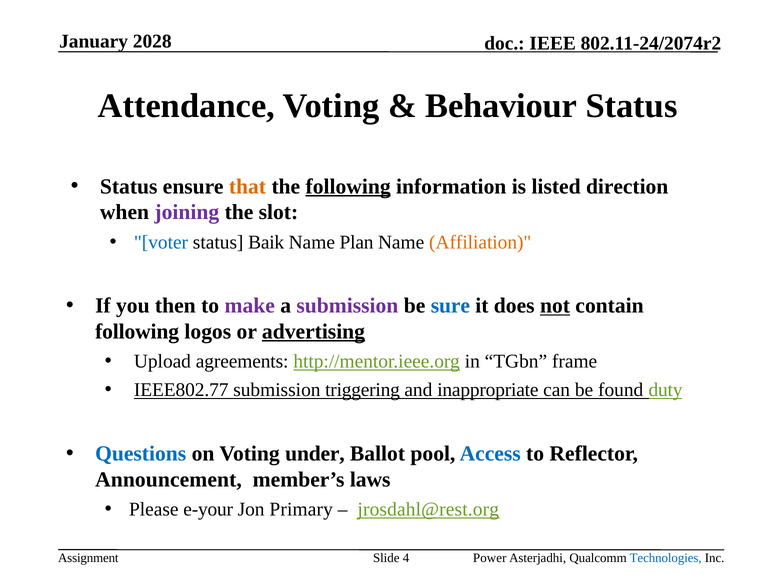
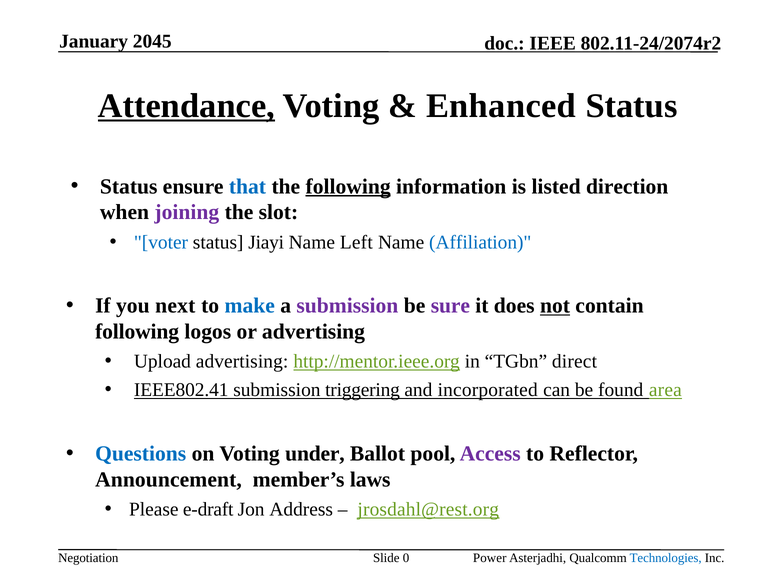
2028: 2028 -> 2045 (152, 41)
Attendance underline: none -> present (186, 106)
Behaviour: Behaviour -> Enhanced (501, 106)
that colour: orange -> blue (247, 186)
Baik: Baik -> Jiayi (266, 242)
Plan: Plan -> Left (356, 242)
Affiliation colour: orange -> blue (480, 242)
then: then -> next (175, 306)
make colour: purple -> blue (250, 306)
sure colour: blue -> purple (450, 306)
advertising underline: present -> none (314, 332)
Upload agreements: agreements -> advertising (242, 361)
frame: frame -> direct (575, 361)
IEEE802.77: IEEE802.77 -> IEEE802.41 (181, 390)
inappropriate: inappropriate -> incorporated (488, 390)
duty: duty -> area (665, 390)
Access colour: blue -> purple (490, 454)
e-your: e-your -> e-draft (208, 509)
Primary: Primary -> Address (301, 509)
Assignment: Assignment -> Negotiation (88, 558)
4: 4 -> 0 (406, 558)
